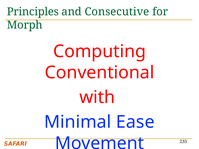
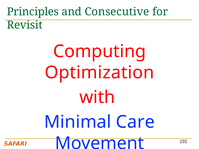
Morph: Morph -> Revisit (25, 25)
Conventional: Conventional -> Optimization (99, 73)
Ease: Ease -> Care (135, 122)
